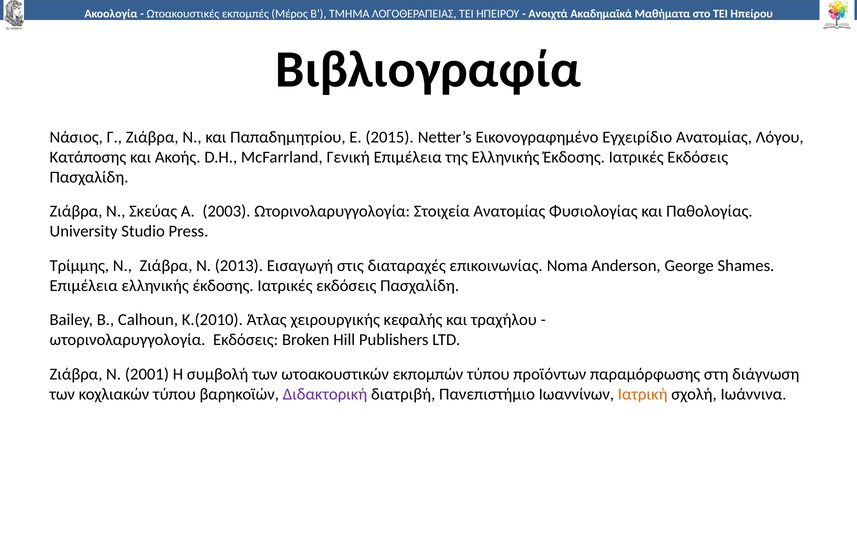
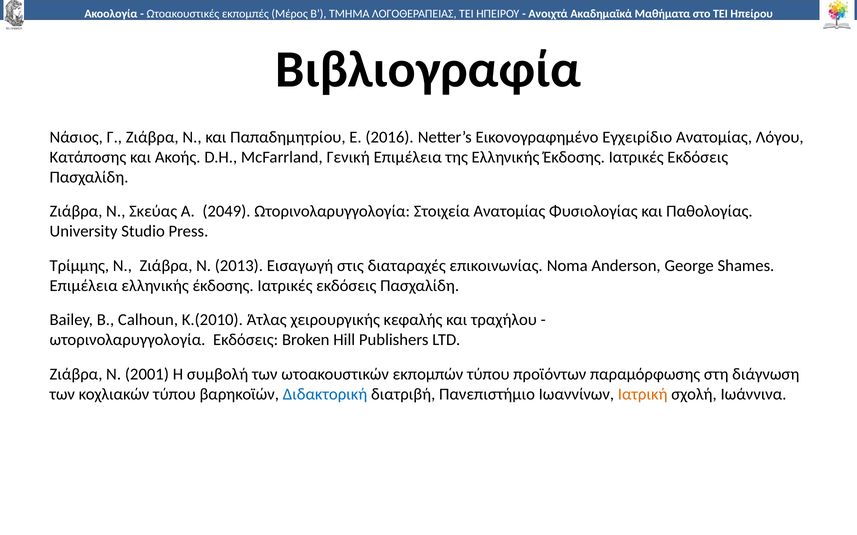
2015: 2015 -> 2016 (390, 137)
2003: 2003 -> 2049 (226, 212)
Διδακτορική colour: purple -> blue (325, 395)
